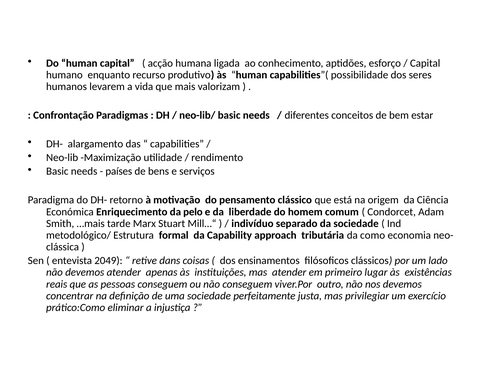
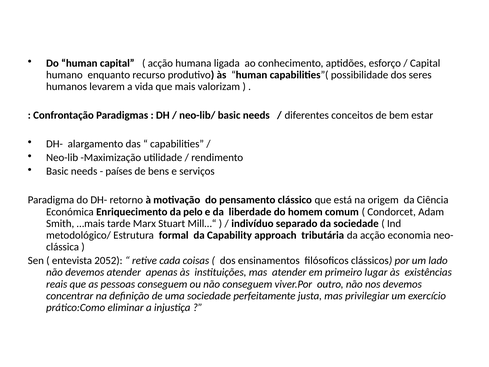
da como: como -> acção (373, 235)
2049: 2049 -> 2052 (108, 260)
dans: dans -> cada (170, 260)
